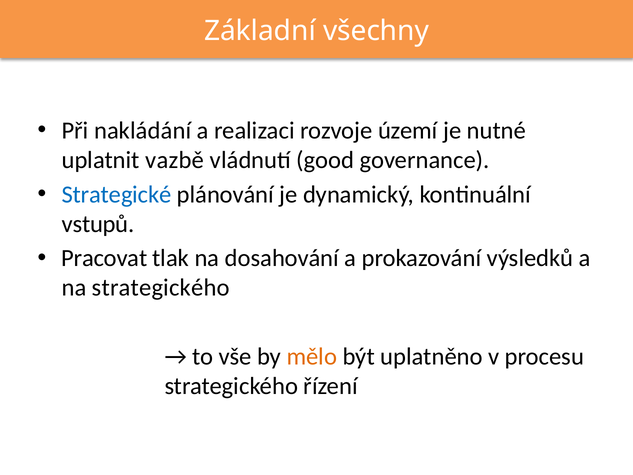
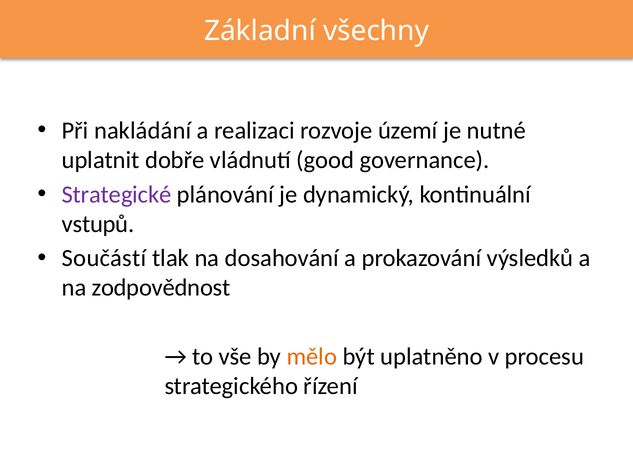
vazbě: vazbě -> dobře (175, 160)
Strategické colour: blue -> purple (117, 194)
Pracovat: Pracovat -> Součástí (104, 258)
na strategického: strategického -> zodpovědnost (161, 288)
